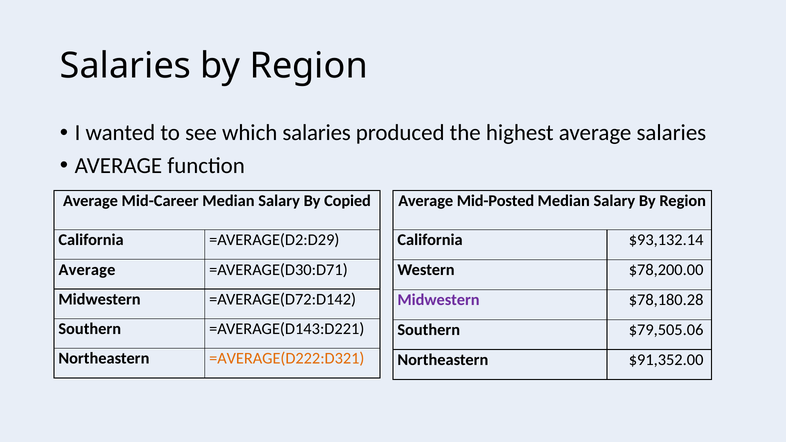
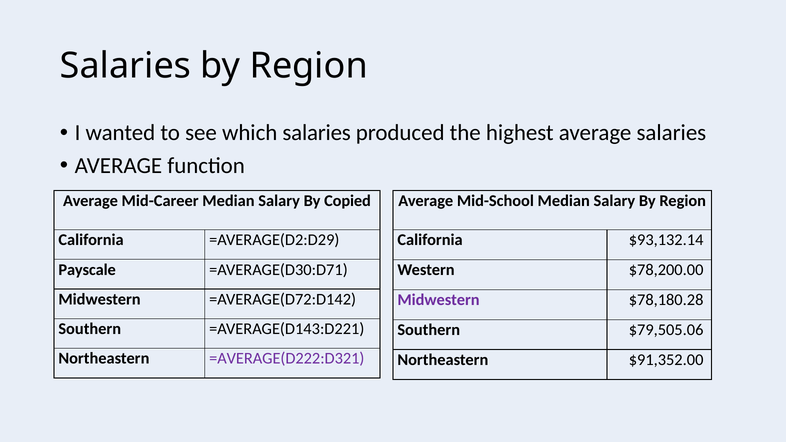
Mid-Posted: Mid-Posted -> Mid-School (495, 201)
Average: Average -> Payscale (87, 270)
=AVERAGE(D222:D321 colour: orange -> purple (287, 359)
